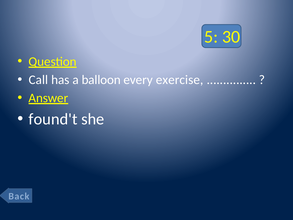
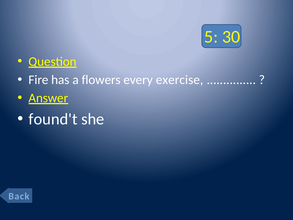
Call: Call -> Fire (38, 80)
balloon: balloon -> flowers (101, 80)
